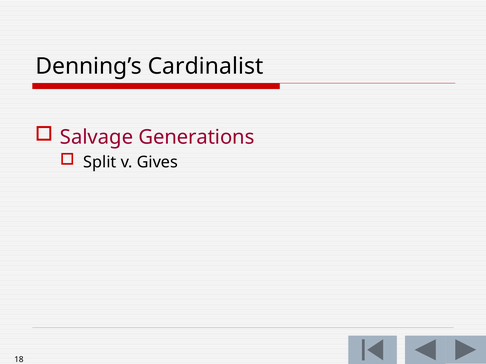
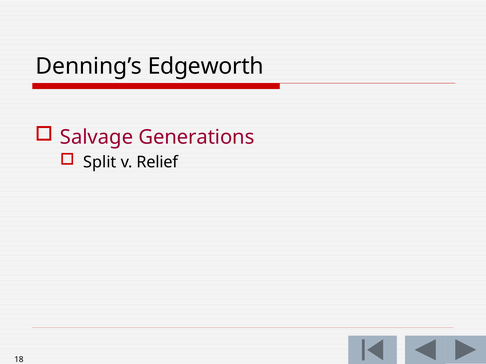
Cardinalist: Cardinalist -> Edgeworth (206, 66)
Gives: Gives -> Relief (157, 162)
